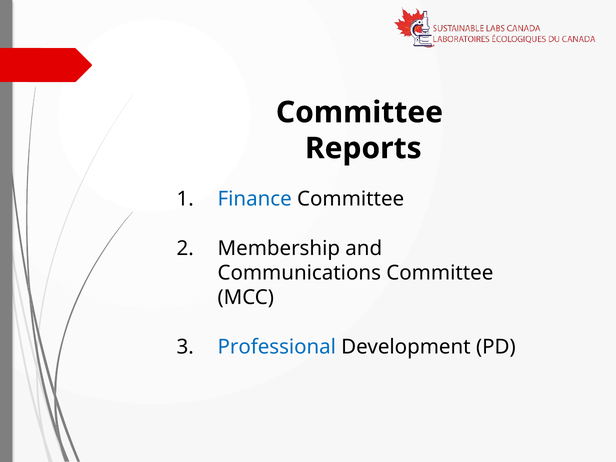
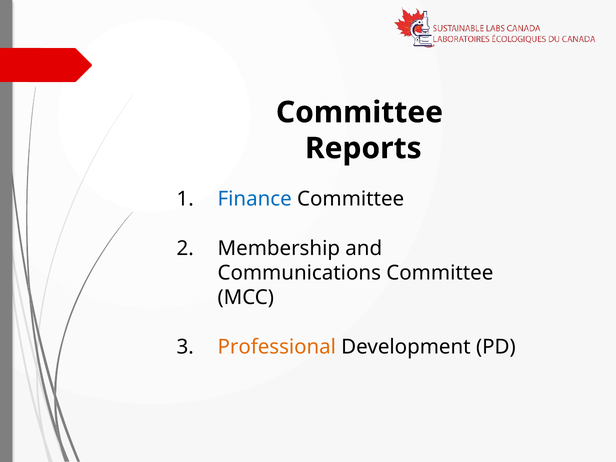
Professional colour: blue -> orange (277, 347)
